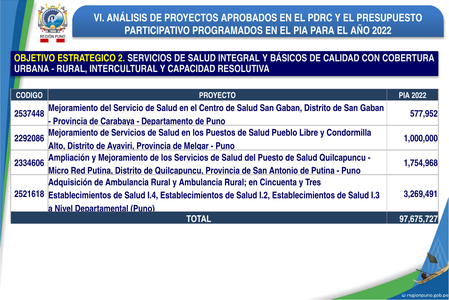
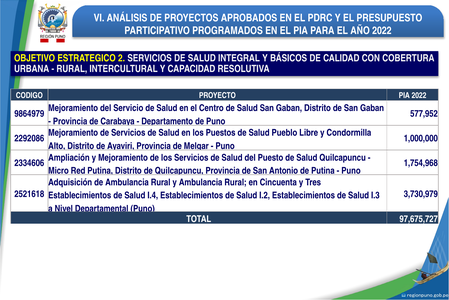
2537448: 2537448 -> 9864979 (29, 114)
3,269,491: 3,269,491 -> 3,730,979 (421, 194)
